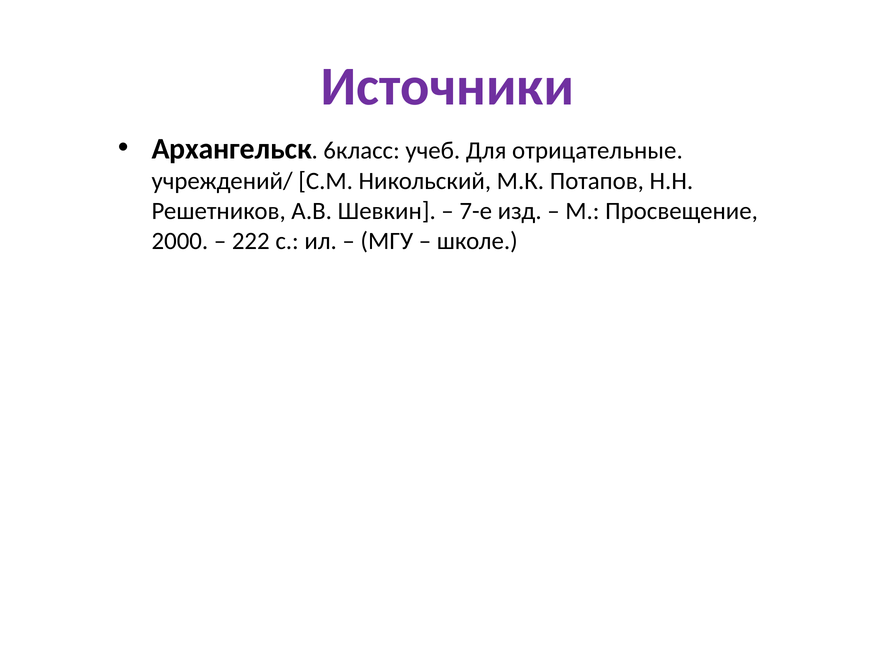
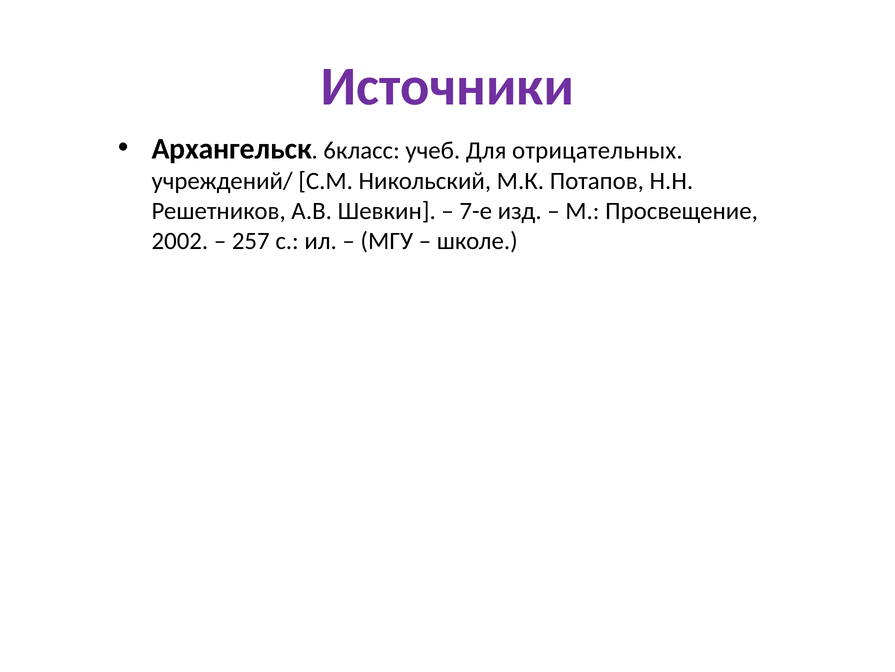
отрицательные: отрицательные -> отрицательных (597, 150)
2000: 2000 -> 2002 (180, 241)
222: 222 -> 257 (251, 241)
